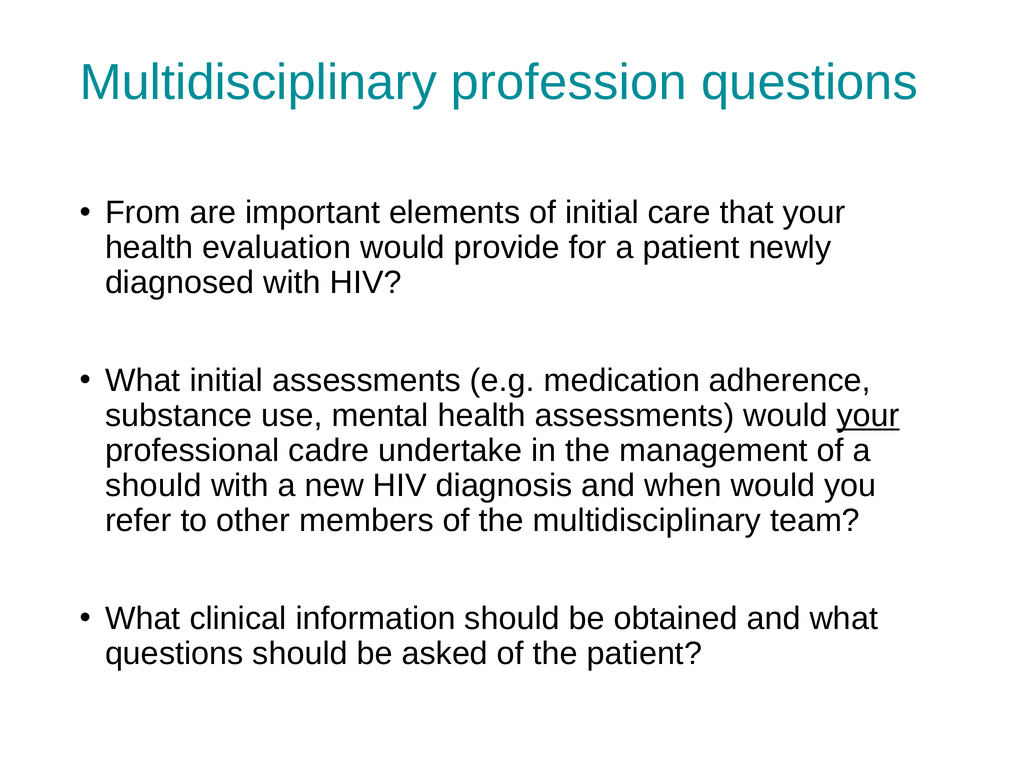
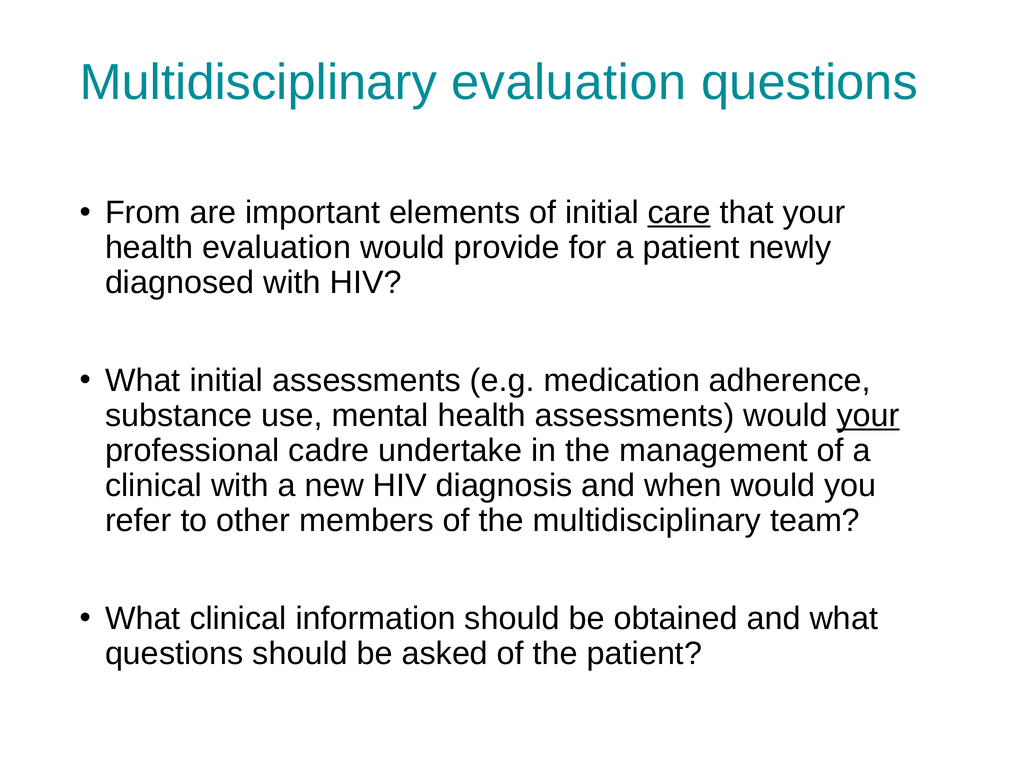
Multidisciplinary profession: profession -> evaluation (569, 83)
care underline: none -> present (679, 213)
should: should -> clinical (154, 485)
